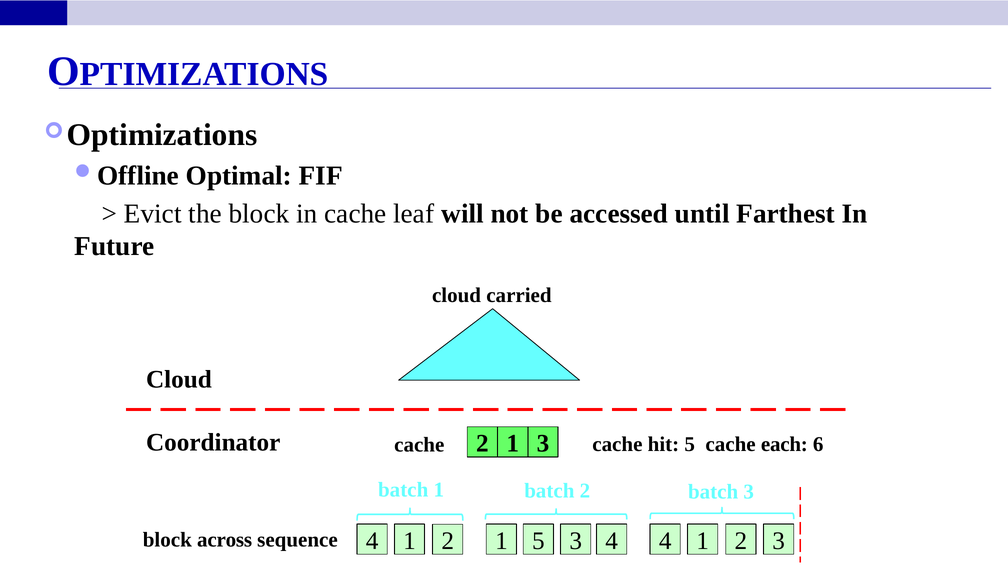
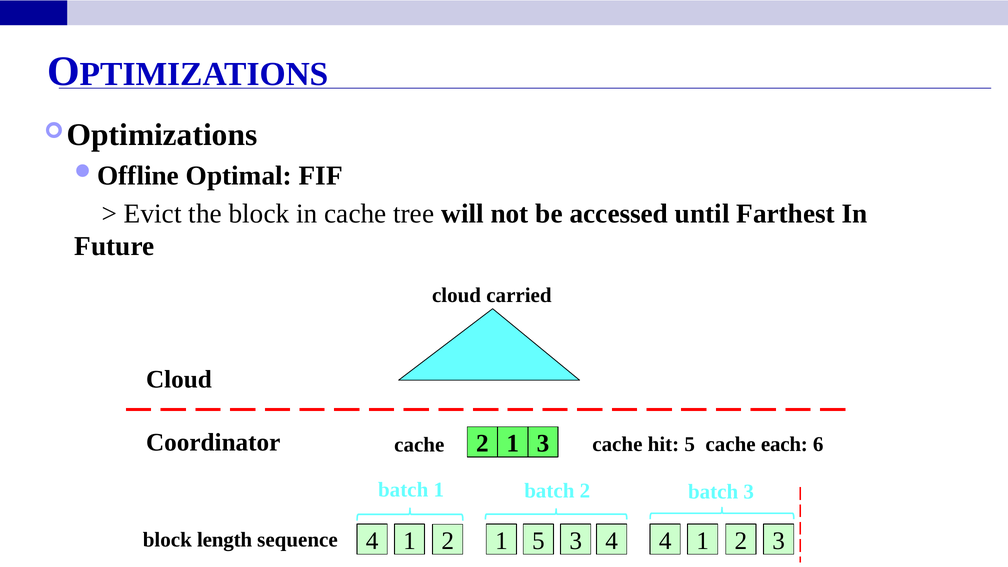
leaf: leaf -> tree (414, 214)
across: across -> length (225, 540)
